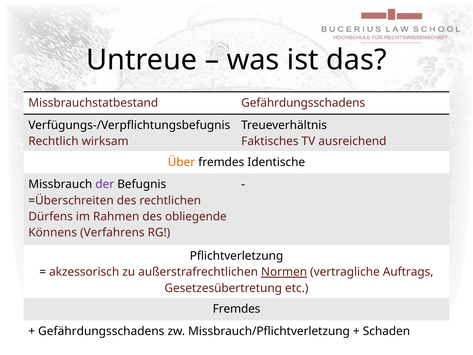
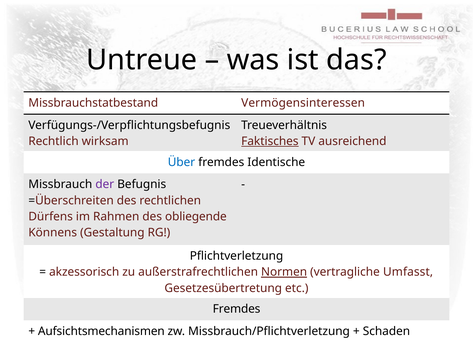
Missbrauchstatbestand Gefährdungsschadens: Gefährdungsschadens -> Vermögensinteressen (303, 103)
Faktisches underline: none -> present (270, 141)
Über colour: orange -> blue (181, 162)
Verfahrens: Verfahrens -> Gestaltung (112, 233)
Auftrags: Auftrags -> Umfasst (408, 272)
Gefährdungsschadens: Gefährdungsschadens -> Aufsichtsmechanismen (101, 331)
